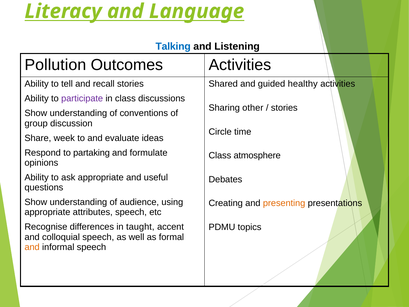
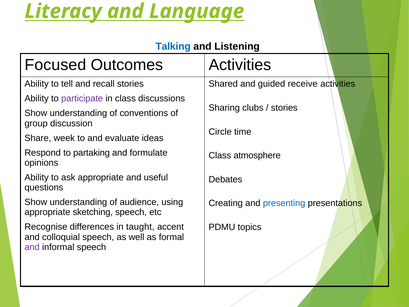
Pollution: Pollution -> Focused (55, 65)
healthy: healthy -> receive (303, 84)
other: other -> clubs (253, 108)
presenting colour: orange -> blue (284, 203)
attributes: attributes -> sketching (93, 212)
and colour: orange -> purple (32, 247)
